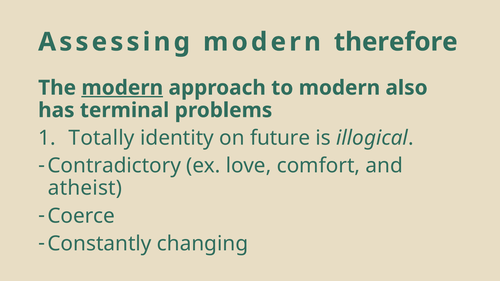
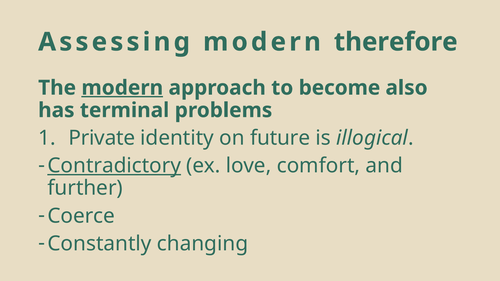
to modern: modern -> become (339, 88)
Totally: Totally -> Private (102, 138)
Contradictory underline: none -> present (114, 166)
atheist: atheist -> further (85, 188)
